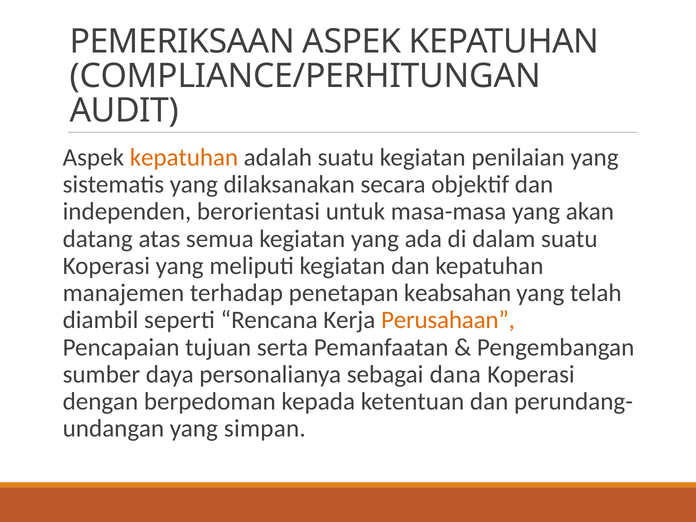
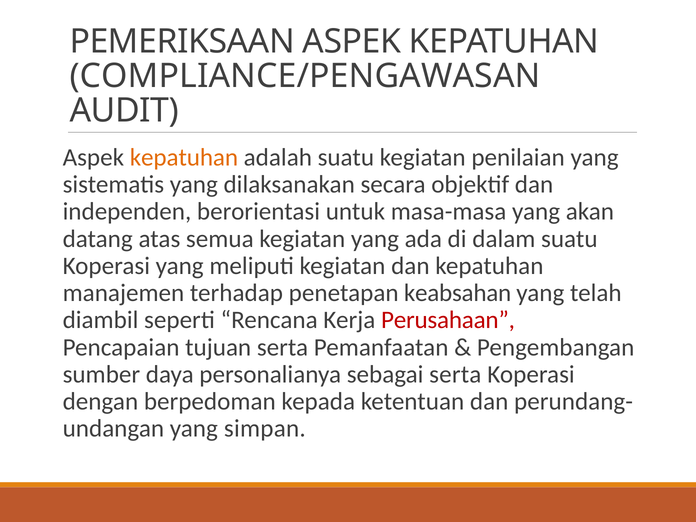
COMPLIANCE/PERHITUNGAN: COMPLIANCE/PERHITUNGAN -> COMPLIANCE/PENGAWASAN (305, 76)
Perusahaan colour: orange -> red (448, 320)
sebagai dana: dana -> serta (455, 374)
